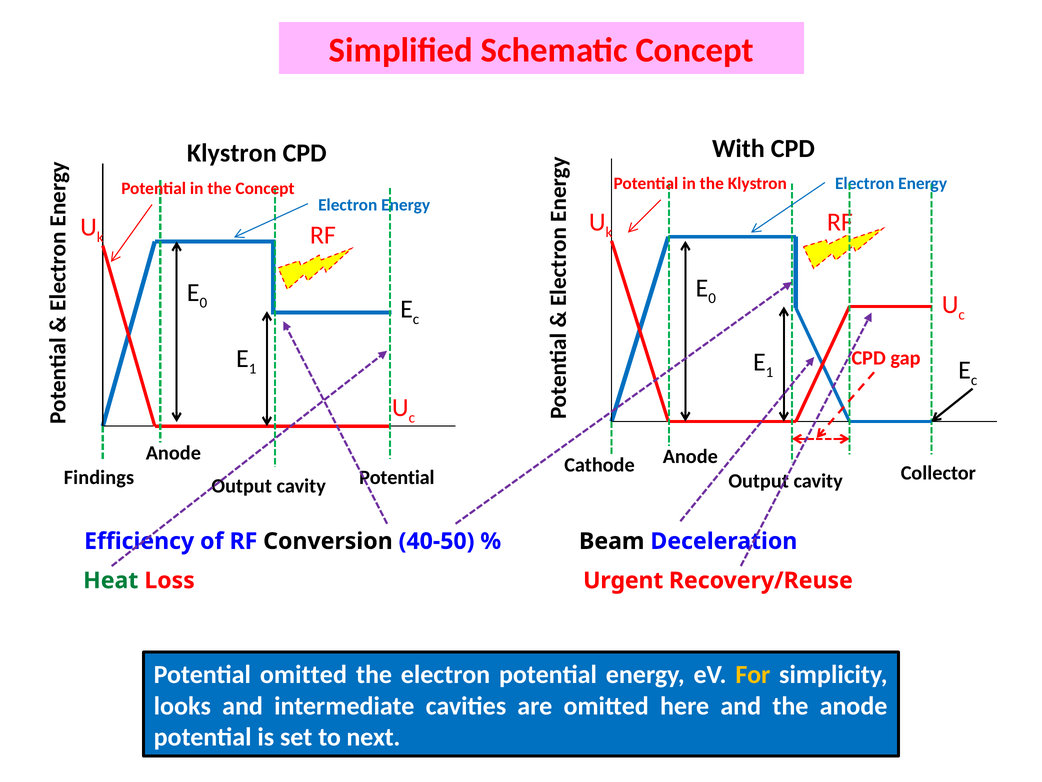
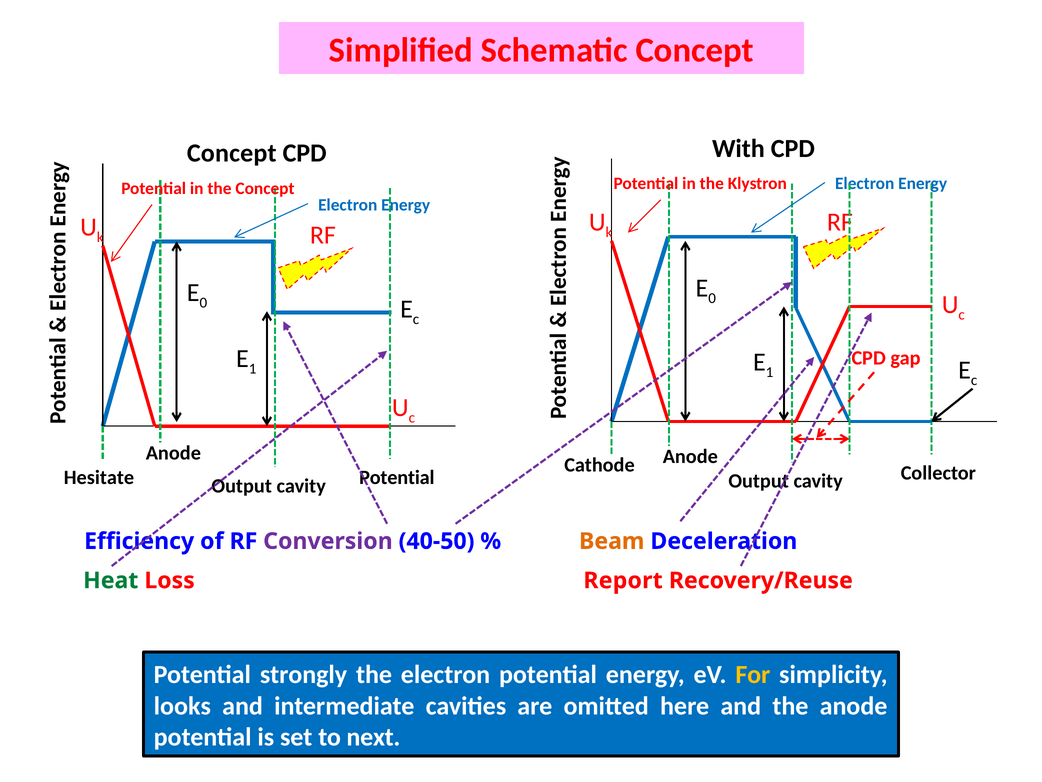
Klystron: Klystron -> Concept (232, 153)
Findings: Findings -> Hesitate (99, 477)
Conversion colour: black -> purple (328, 541)
Beam colour: black -> orange (612, 541)
Urgent: Urgent -> Report (623, 580)
Potential omitted: omitted -> strongly (304, 674)
